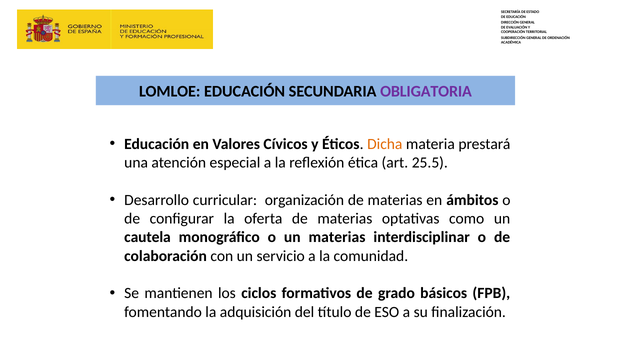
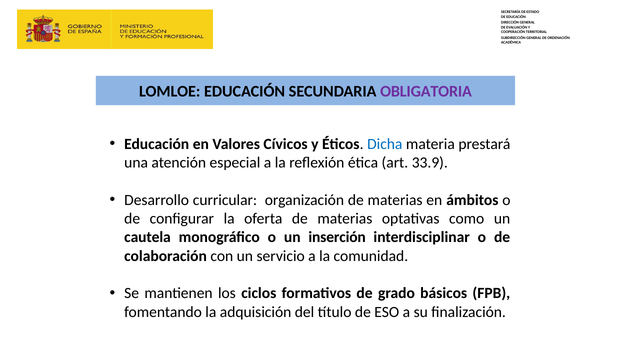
Dicha colour: orange -> blue (385, 144)
25.5: 25.5 -> 33.9 (430, 162)
un materias: materias -> inserción (337, 237)
